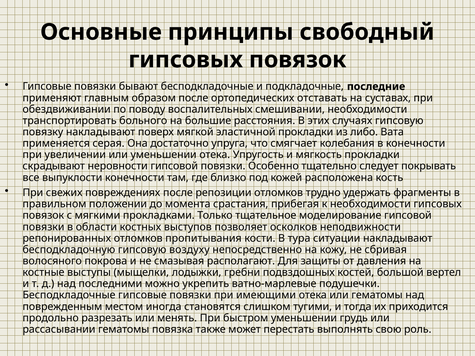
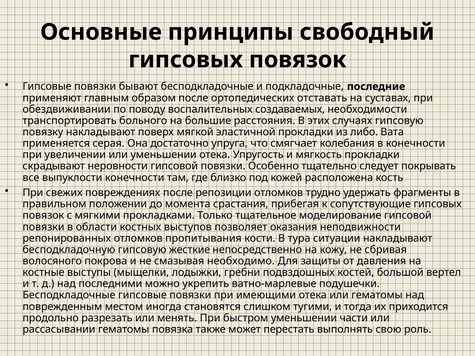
смешивании: смешивании -> создаваемых (290, 109)
к необходимости: необходимости -> сопутствующие (370, 204)
осколков: осколков -> оказания (294, 227)
воздуху: воздуху -> жесткие (190, 250)
располагают: располагают -> необходимо (241, 261)
грудь: грудь -> части (354, 318)
